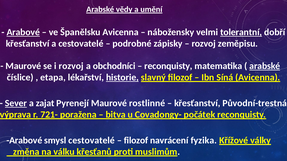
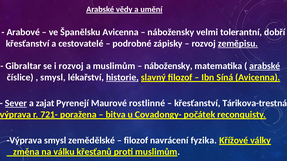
Arabové underline: present -> none (23, 32)
tolerantní underline: present -> none (241, 32)
zeměpisu underline: none -> present (238, 44)
Maurové: Maurové -> Gibraltar (23, 66)
a obchodníci: obchodníci -> muslimům (114, 66)
reconquisty: reconquisty -> nábožensky (168, 66)
etapa: etapa -> smysl (53, 78)
Původní-trestná: Původní-trestná -> Tárikova-trestná (255, 103)
Arabové: Arabové -> Výprava (24, 141)
smysl cestovatelé: cestovatelé -> zemědělské (92, 141)
